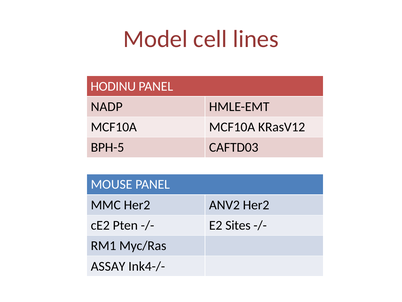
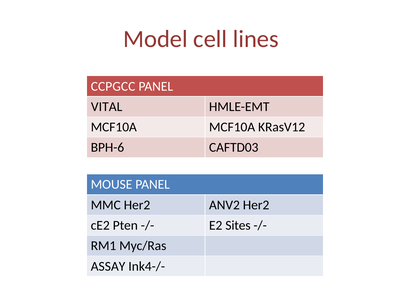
HODINU: HODINU -> CCPGCC (113, 86)
NADP: NADP -> VITAL (107, 106)
BPH-5: BPH-5 -> BPH-6 (107, 147)
